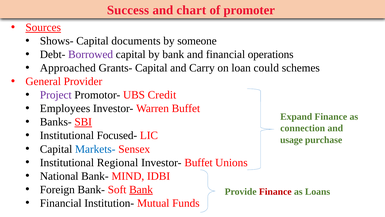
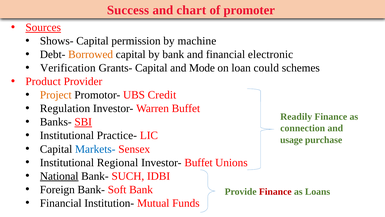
documents: documents -> permission (136, 41)
someone: someone -> machine (197, 41)
Borrowed colour: purple -> orange (91, 54)
operations: operations -> electronic (271, 54)
Approached: Approached -> Verification (68, 68)
Carry: Carry -> Mode (202, 68)
General: General -> Product (43, 81)
Project colour: purple -> orange (56, 95)
Employees: Employees -> Regulation (65, 108)
Expand: Expand -> Readily (296, 116)
Focused-: Focused- -> Practice- (117, 135)
National underline: none -> present (59, 176)
MIND: MIND -> SUCH (128, 176)
Bank underline: present -> none (141, 189)
